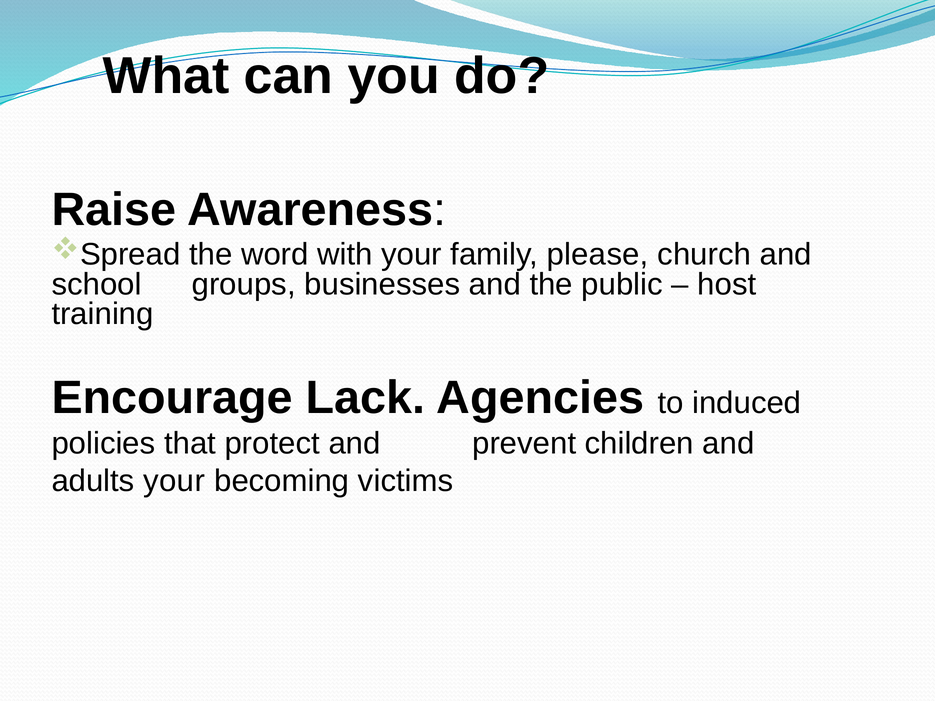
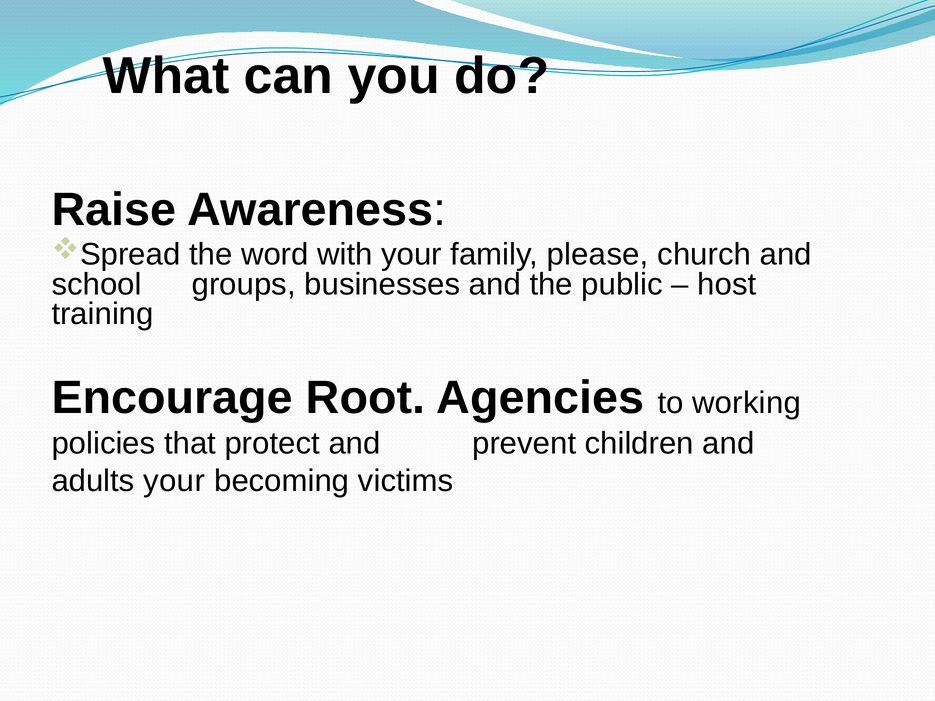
Lack: Lack -> Root (365, 398)
induced: induced -> working (747, 403)
